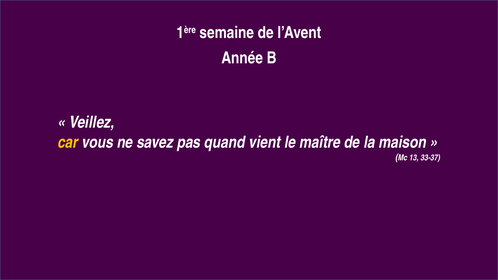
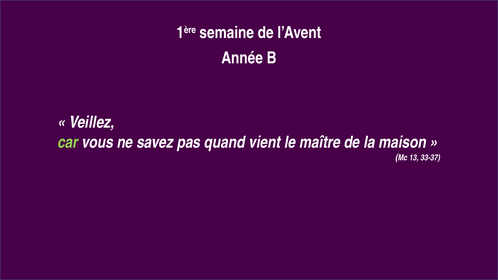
car colour: yellow -> light green (68, 142)
